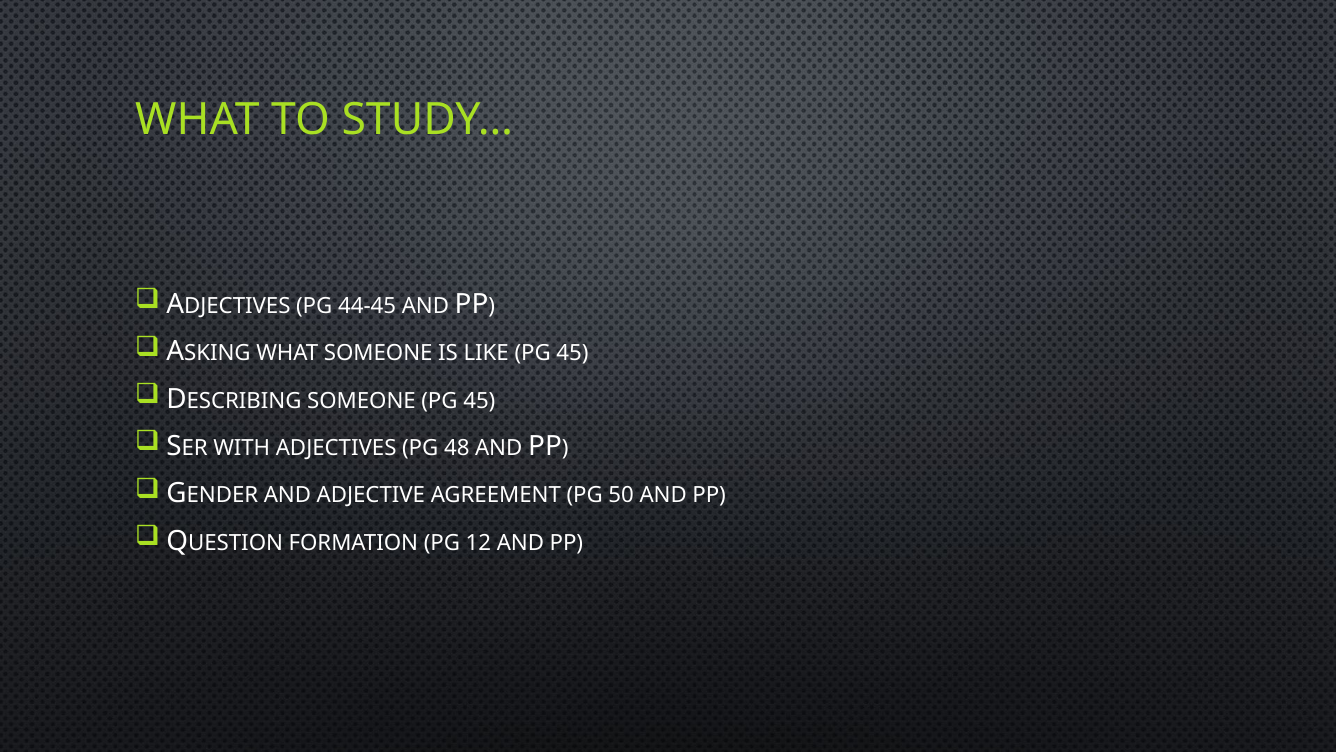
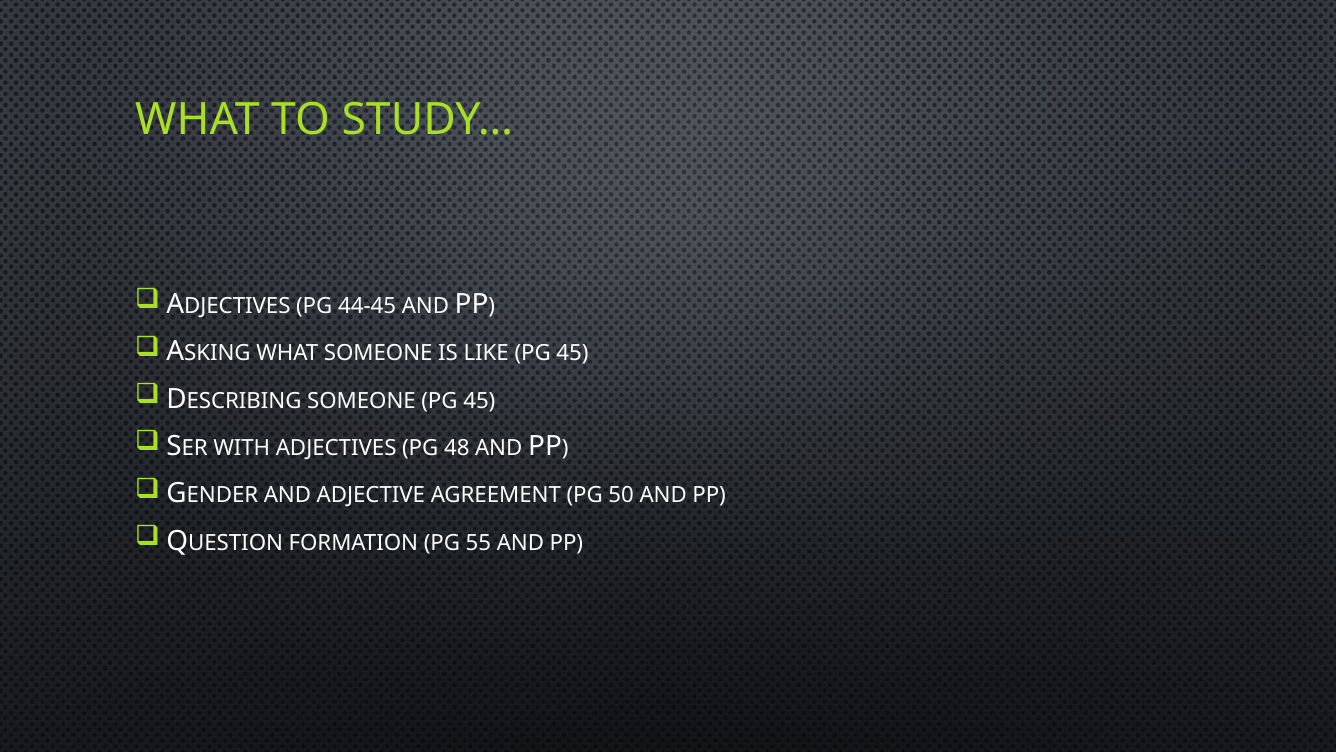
12: 12 -> 55 (478, 542)
